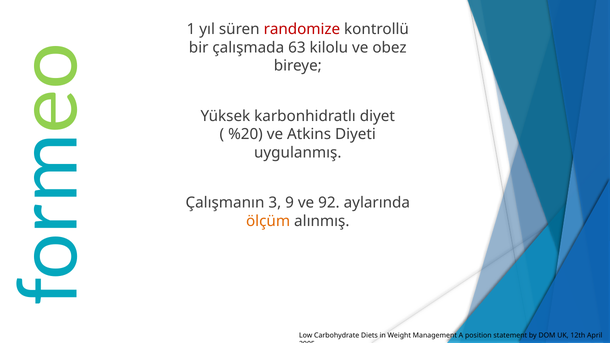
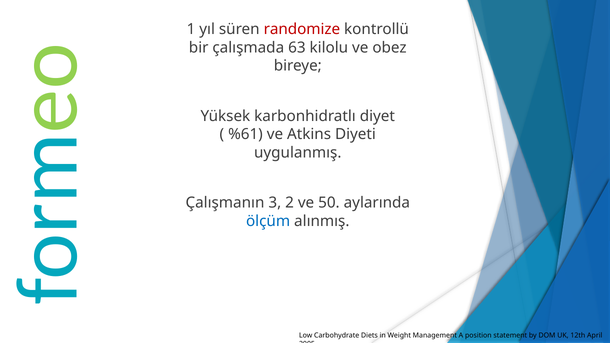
%20: %20 -> %61 (245, 134)
9: 9 -> 2 (290, 203)
92: 92 -> 50 (329, 203)
ölçüm colour: orange -> blue (268, 221)
